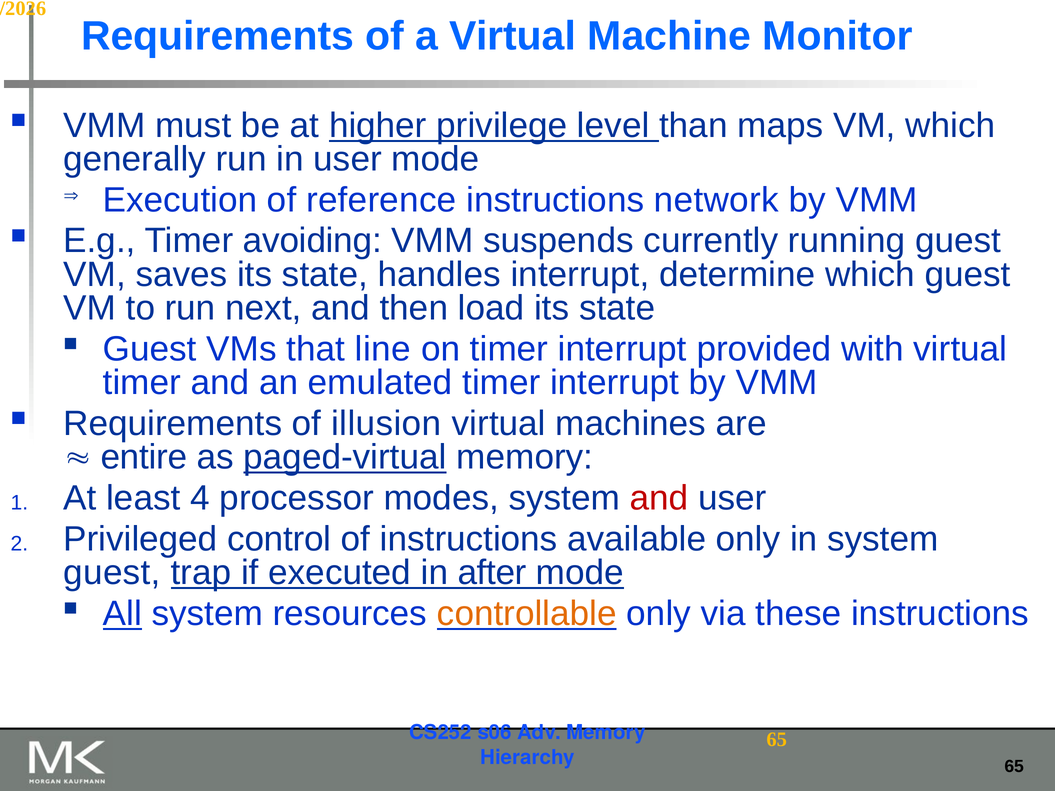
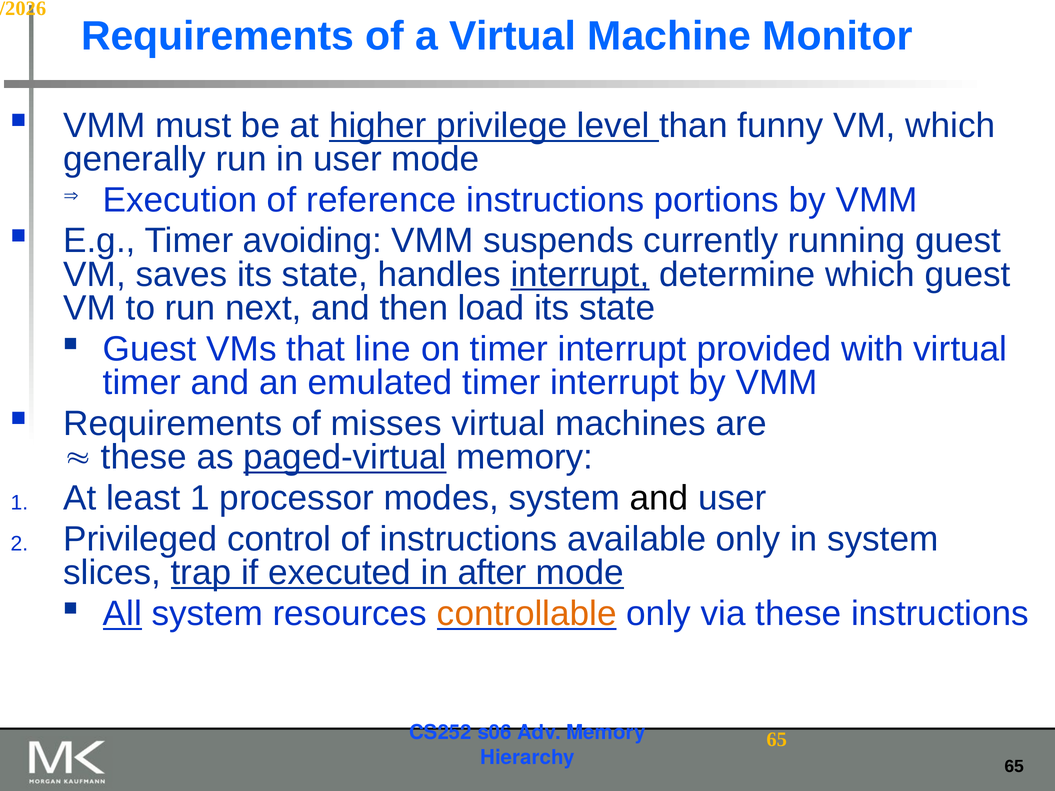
maps: maps -> funny (780, 125)
network: network -> portions (716, 200)
interrupt underline: none -> present (580, 275)
illusion: illusion -> misses (386, 424)
entire: entire -> these (144, 457)
least 4: 4 -> 1 (200, 498)
and colour: red -> black (659, 498)
guest: guest -> slices (112, 573)
